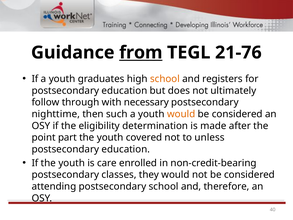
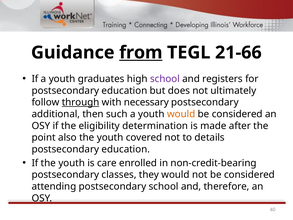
21-76: 21-76 -> 21-66 (238, 52)
school colour: orange -> purple (165, 79)
through underline: none -> present (81, 102)
nighttime: nighttime -> additional (56, 114)
part: part -> also (67, 137)
unless: unless -> details (210, 137)
